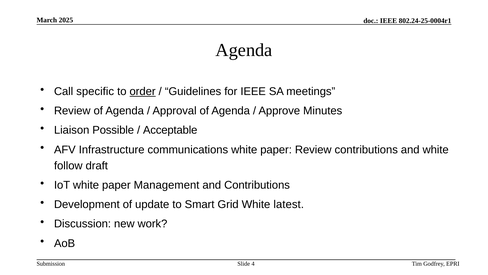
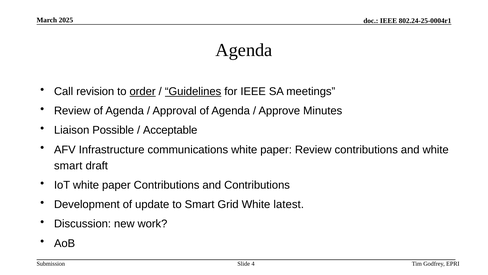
specific: specific -> revision (95, 91)
Guidelines underline: none -> present (193, 91)
follow: follow -> smart (68, 165)
paper Management: Management -> Contributions (167, 185)
